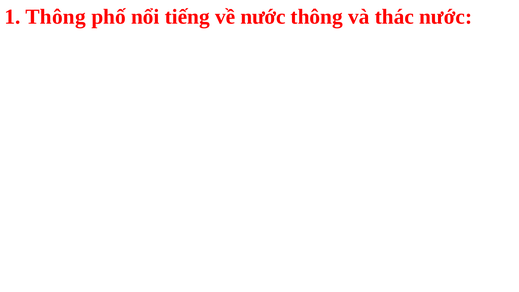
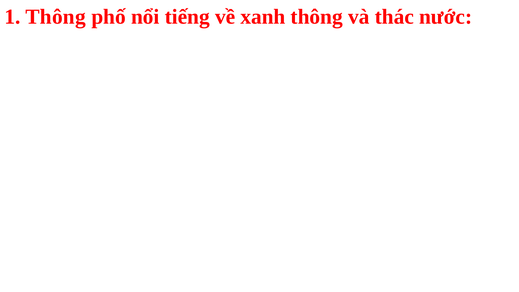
về nước: nước -> xanh (263, 17)
